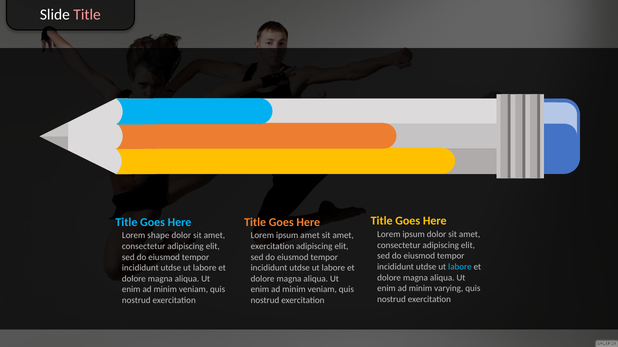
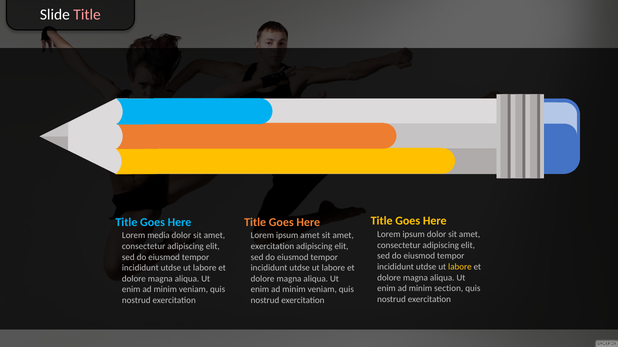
shape: shape -> media (158, 236)
labore colour: light blue -> yellow (460, 267)
varying: varying -> section (449, 289)
